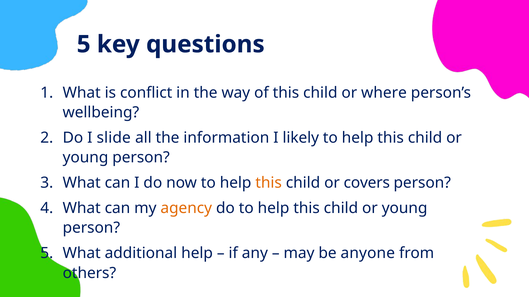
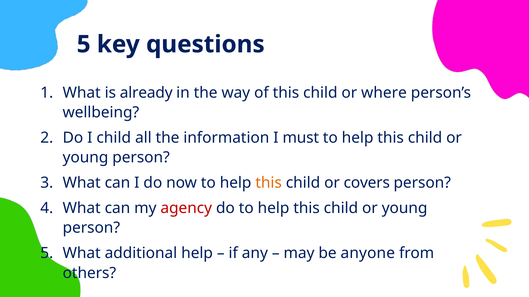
conflict: conflict -> already (146, 93)
I slide: slide -> child (114, 138)
likely: likely -> must (301, 138)
agency colour: orange -> red (186, 208)
